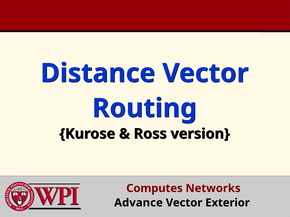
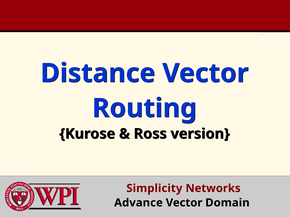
Computes: Computes -> Simplicity (154, 189)
Exterior: Exterior -> Domain (227, 203)
